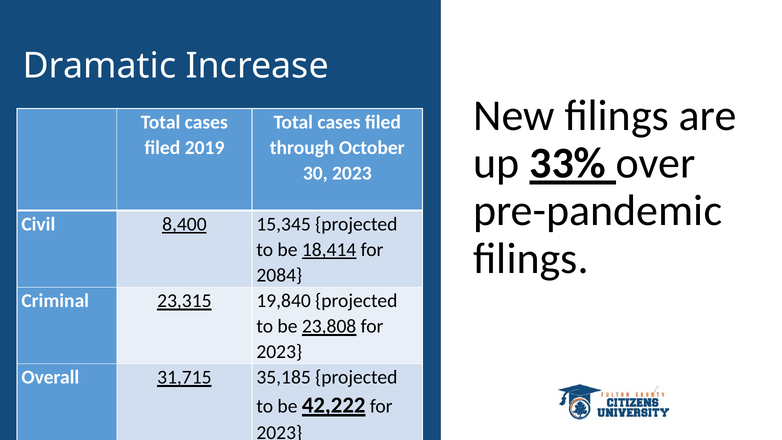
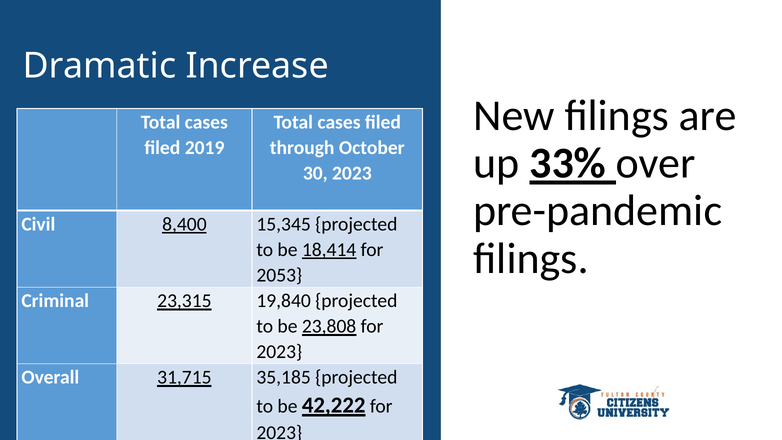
2084: 2084 -> 2053 (279, 275)
